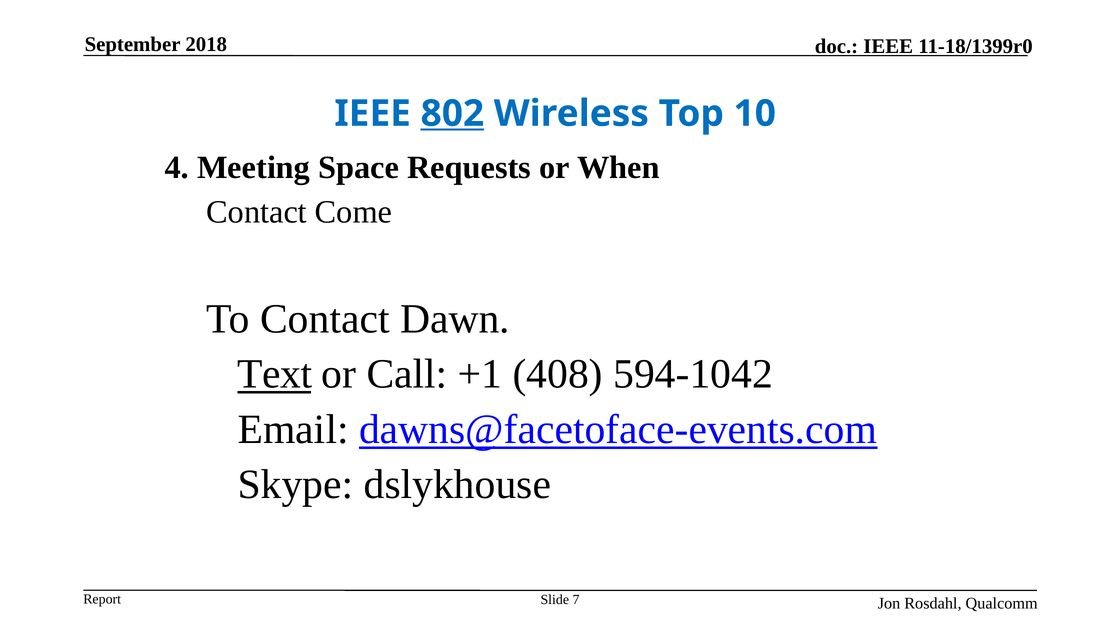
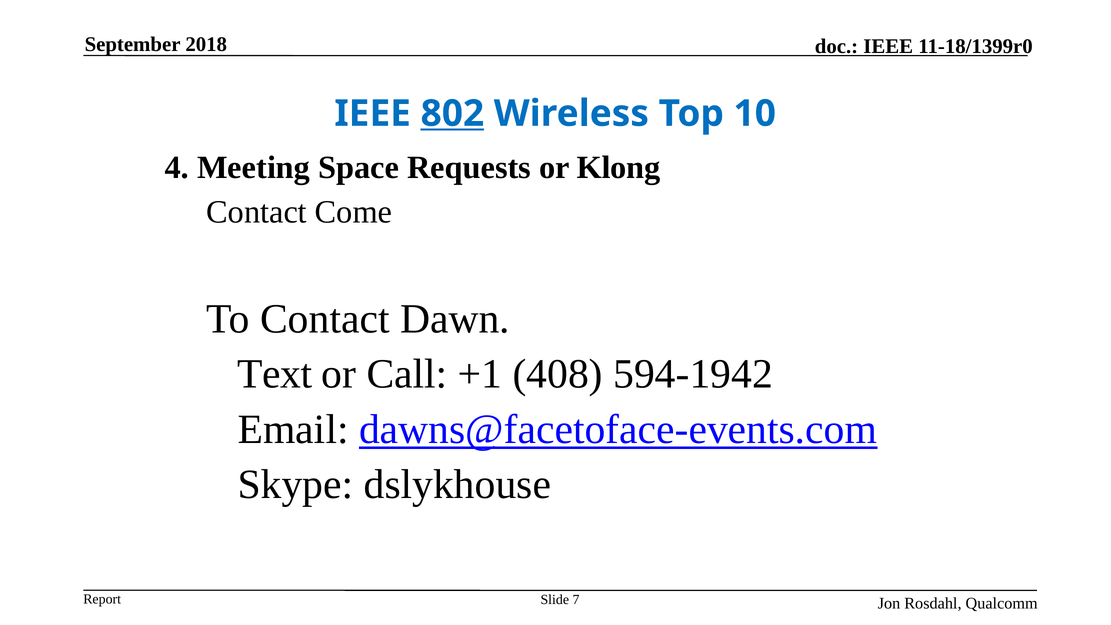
When: When -> Klong (619, 168)
Text underline: present -> none (275, 374)
594-1042: 594-1042 -> 594-1942 (693, 374)
